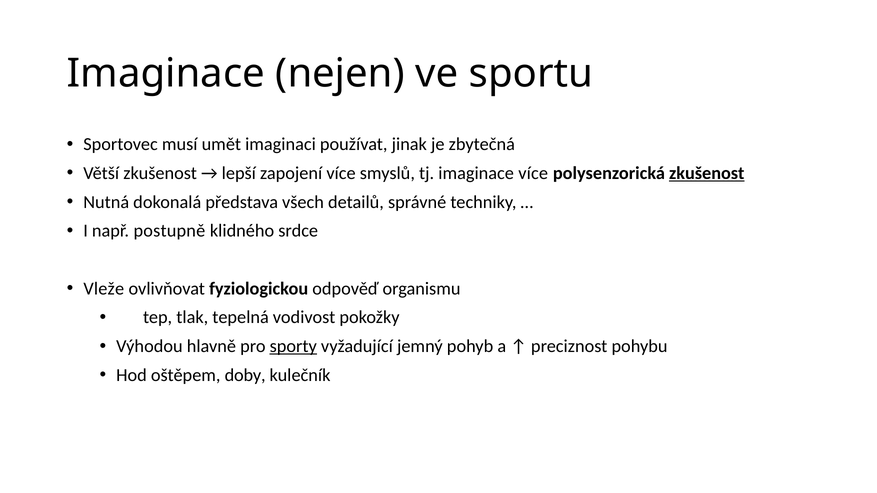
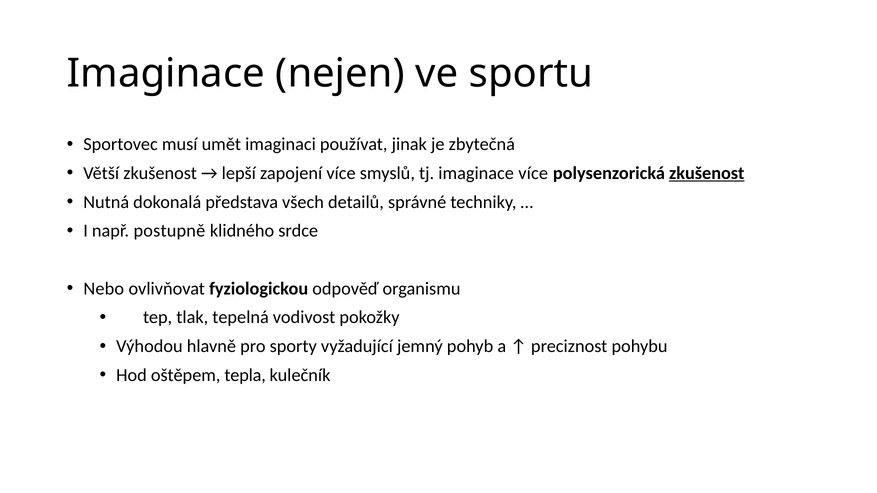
Vleže: Vleže -> Nebo (104, 289)
sporty underline: present -> none (293, 346)
doby: doby -> tepla (245, 375)
